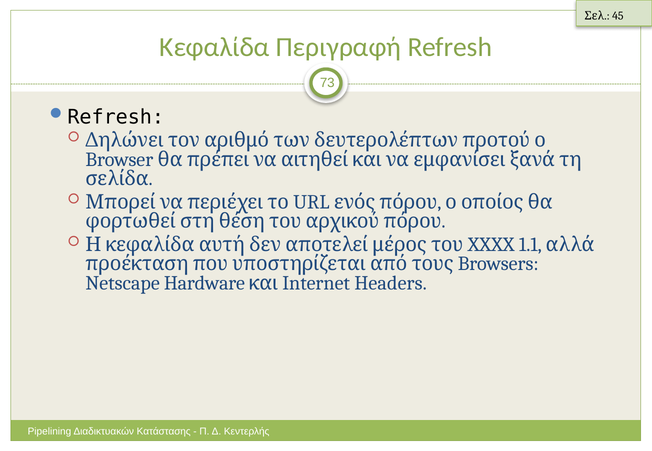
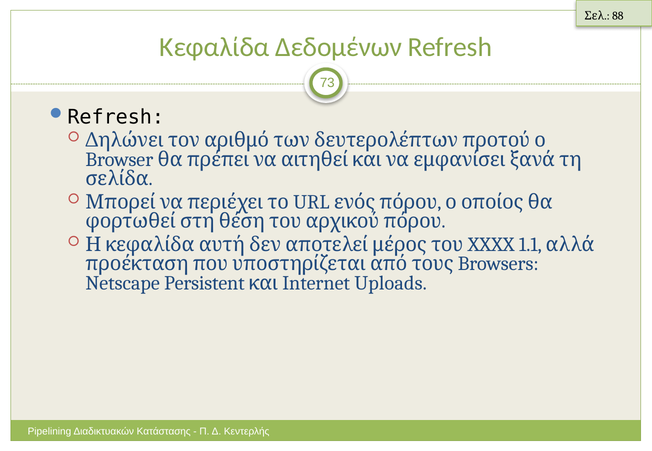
45: 45 -> 88 (618, 16)
Περιγραφή: Περιγραφή -> Δεδομένων (339, 47)
Hardware: Hardware -> Persistent (204, 283)
Headers: Headers -> Uploads (391, 283)
